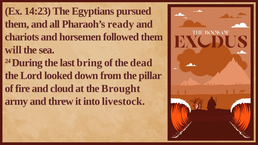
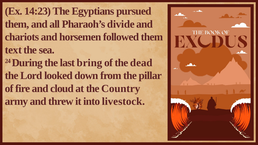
ready: ready -> divide (121, 24)
will: will -> text (13, 50)
Brought: Brought -> Country (121, 89)
